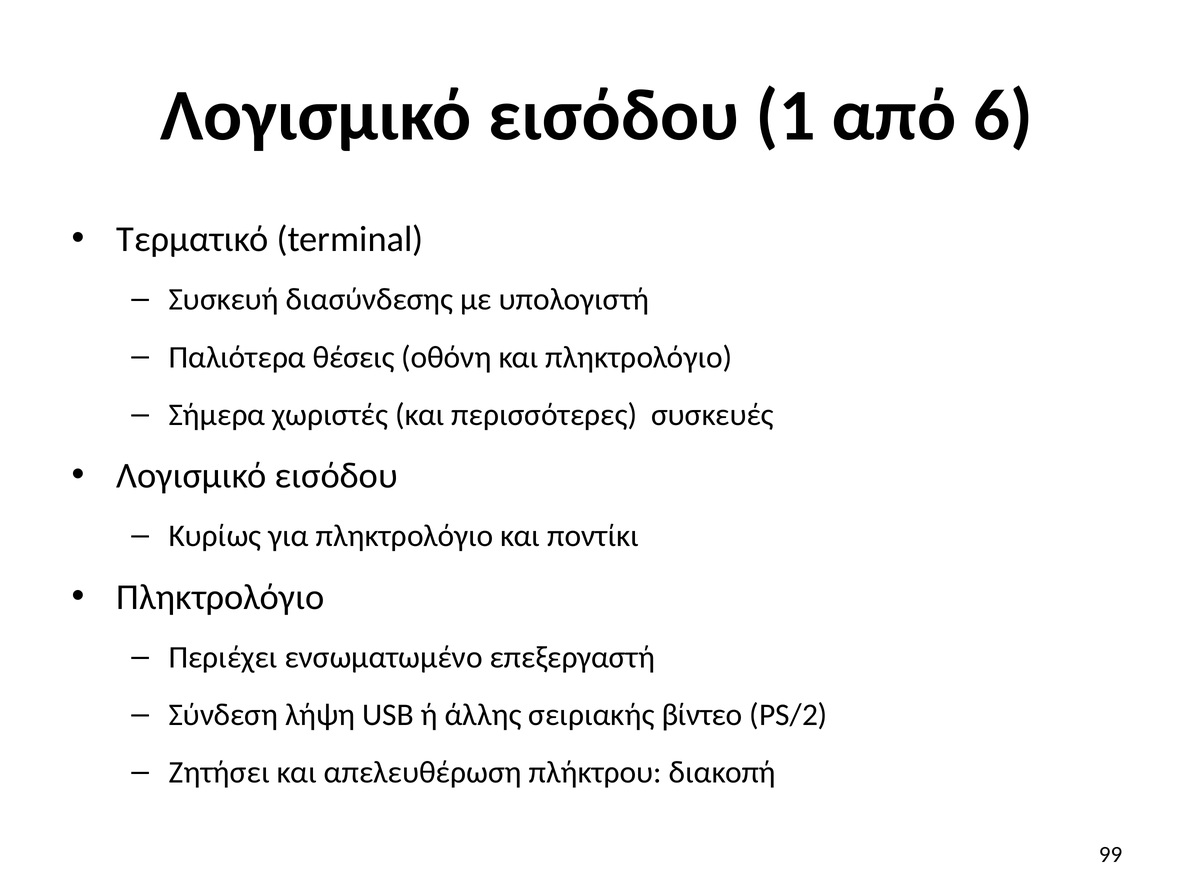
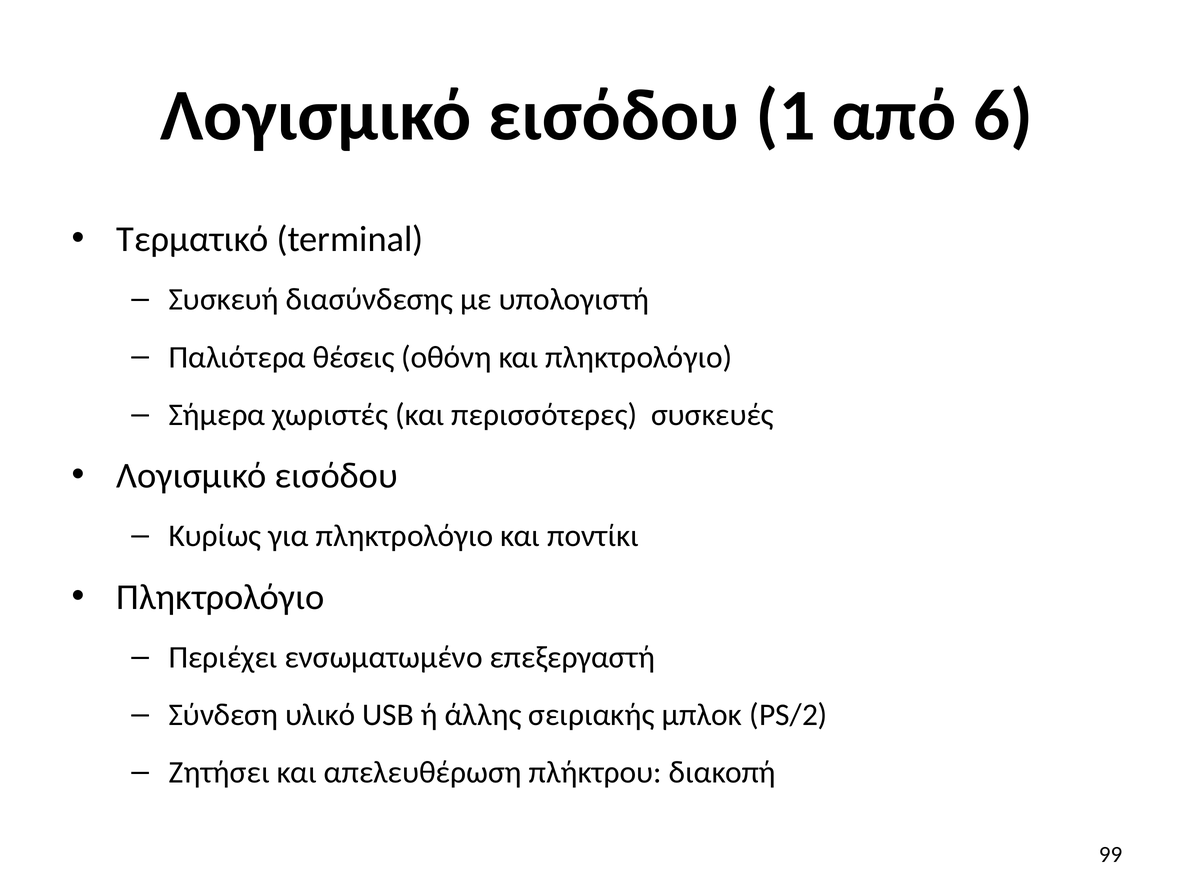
λήψη: λήψη -> υλικό (320, 715)
βίντεο: βίντεο -> μπλοκ (702, 715)
